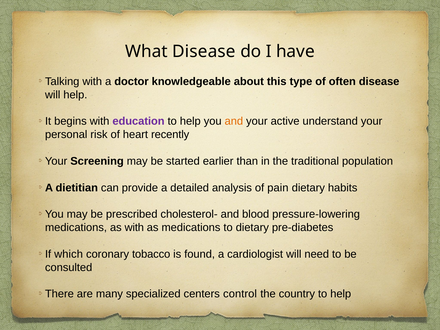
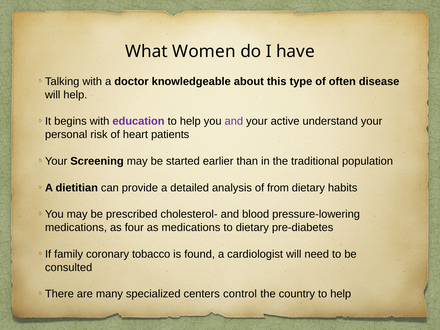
What Disease: Disease -> Women (204, 51)
and colour: orange -> purple (234, 121)
recently: recently -> patients (170, 135)
pain: pain -> from (278, 188)
as with: with -> four (134, 228)
which: which -> family (69, 254)
